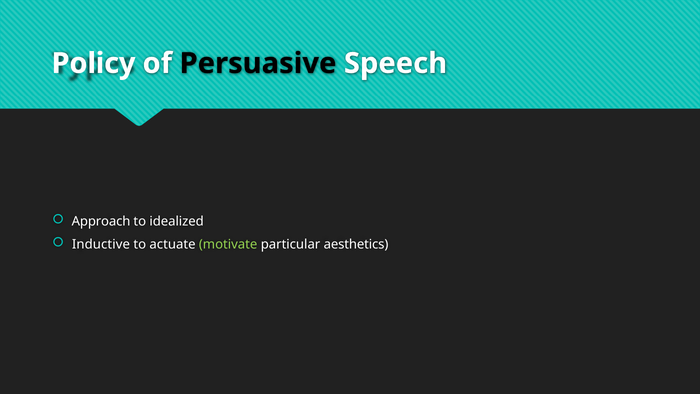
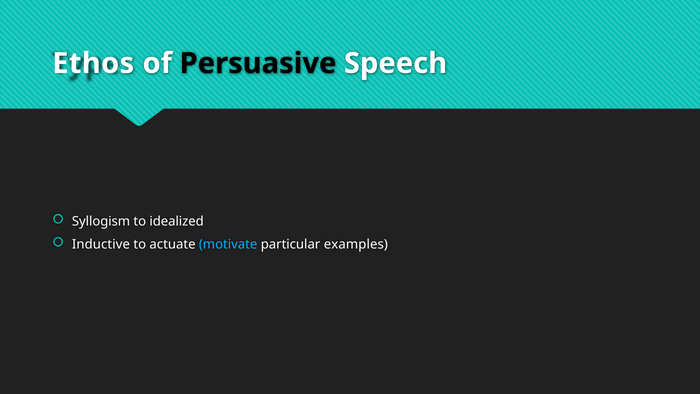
Policy: Policy -> Ethos (93, 63)
Approach: Approach -> Syllogism (101, 221)
motivate colour: light green -> light blue (228, 244)
aesthetics: aesthetics -> examples (356, 244)
